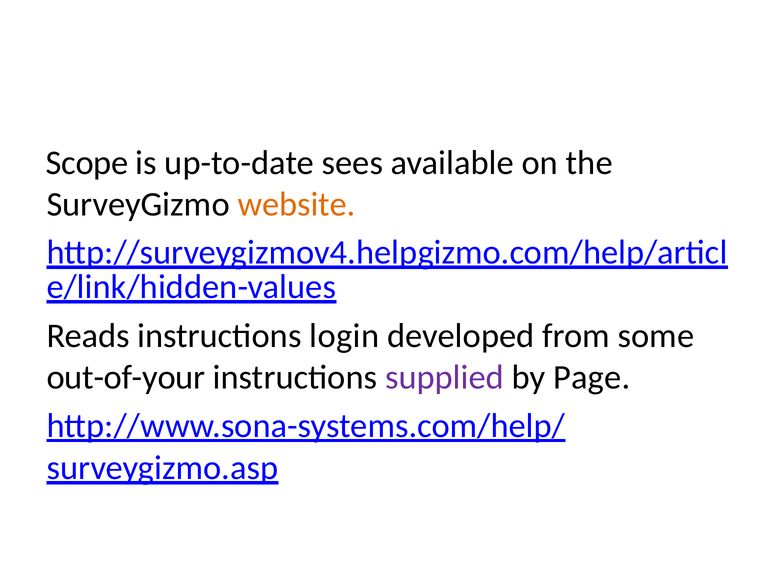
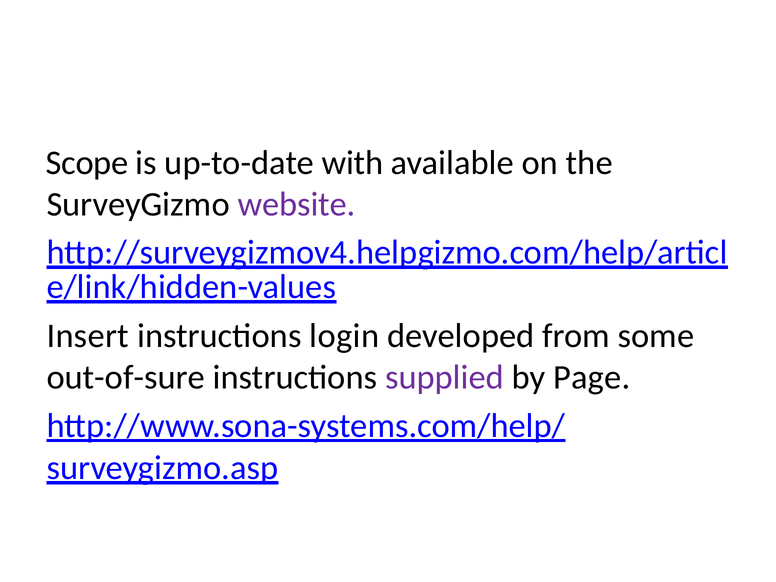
sees: sees -> with (352, 163)
website colour: orange -> purple (297, 204)
Reads: Reads -> Insert (88, 336)
out-of-your: out-of-your -> out-of-sure (126, 377)
